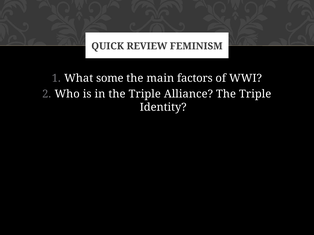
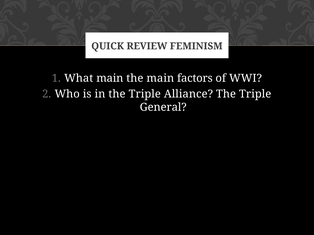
What some: some -> main (110, 78)
Identity: Identity -> General (163, 107)
